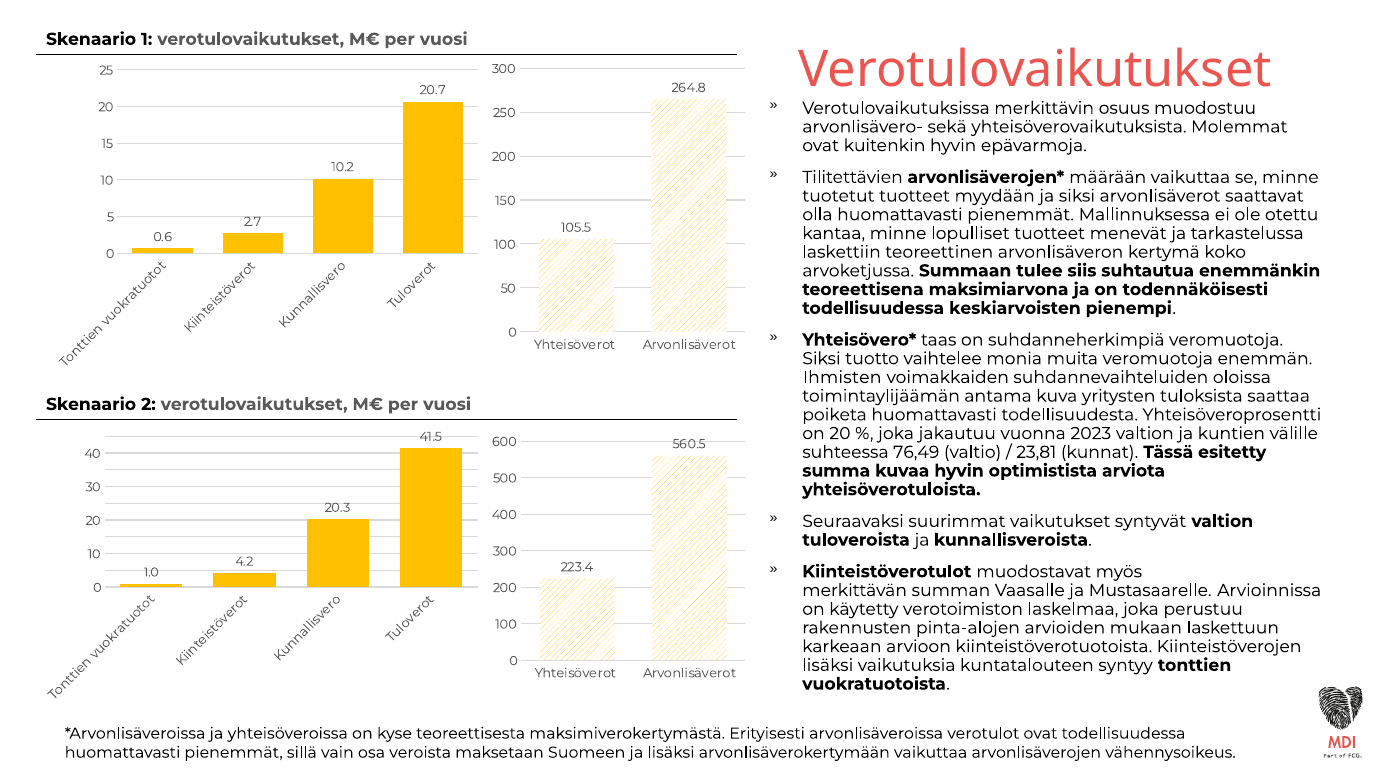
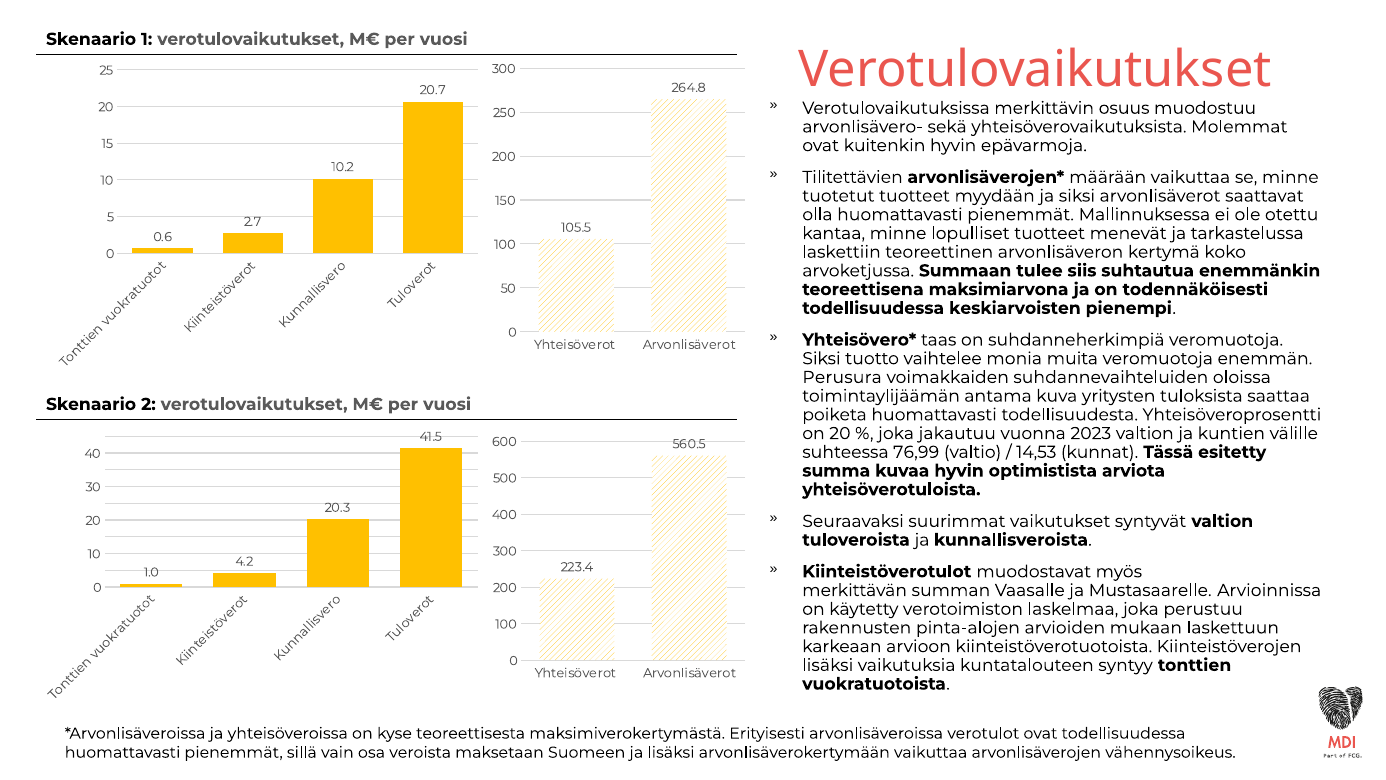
Ihmisten: Ihmisten -> Perusura (842, 377)
76,49: 76,49 -> 76,99 (916, 452)
23,81: 23,81 -> 14,53 (1036, 452)
